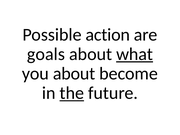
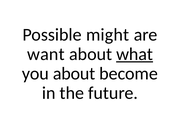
action: action -> might (108, 35)
goals: goals -> want (46, 54)
the underline: present -> none (72, 93)
